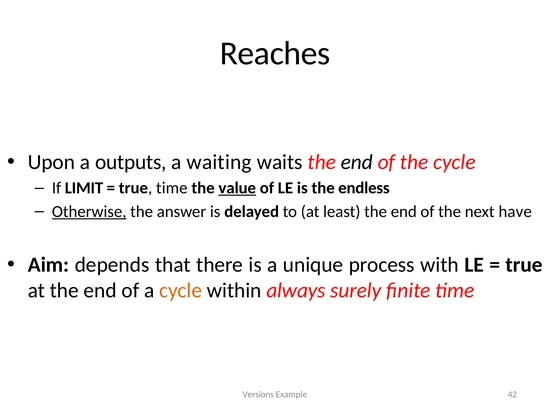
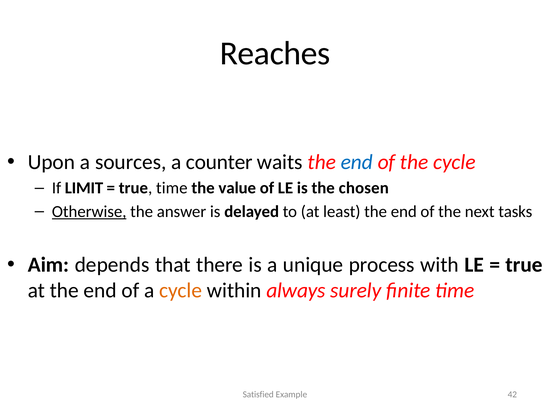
outputs: outputs -> sources (131, 162)
waiting: waiting -> counter (219, 162)
end colour: black -> blue (357, 162)
value underline: present -> none (237, 188)
endless: endless -> chosen (364, 188)
have: have -> tasks (515, 211)
Versions: Versions -> Satisfied (258, 394)
